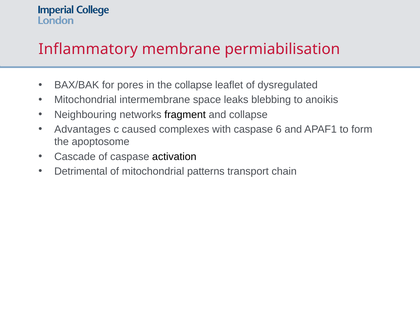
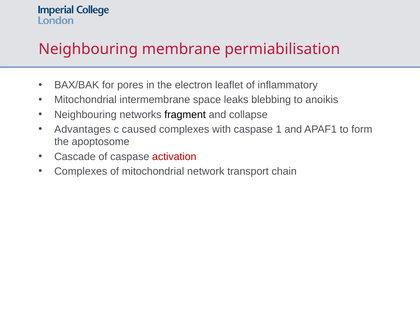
Inflammatory: Inflammatory -> Neighbouring (88, 49)
the collapse: collapse -> electron (194, 85)
dysregulated: dysregulated -> inflammatory (288, 85)
6: 6 -> 1 (279, 129)
activation colour: black -> red (174, 157)
Detrimental: Detrimental -> Complexes (81, 171)
patterns: patterns -> network (206, 171)
